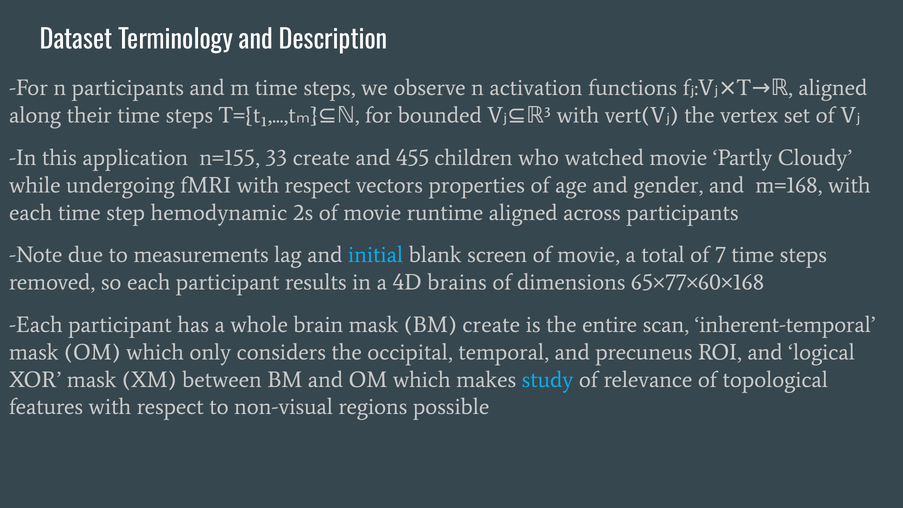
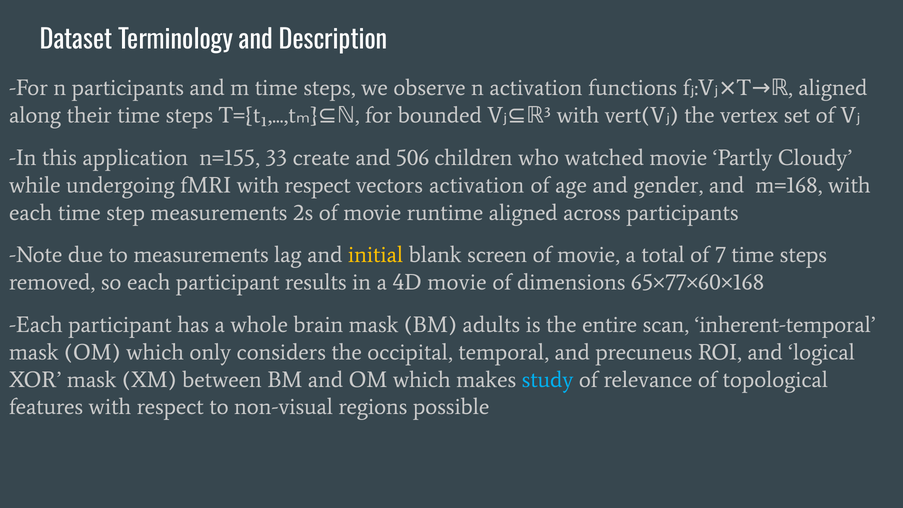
455: 455 -> 506 (413, 158)
vectors properties: properties -> activation (477, 185)
step hemodynamic: hemodynamic -> measurements (219, 213)
initial colour: light blue -> yellow (376, 255)
4D brains: brains -> movie (457, 282)
BM create: create -> adults (491, 325)
